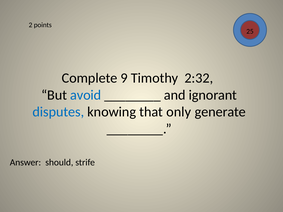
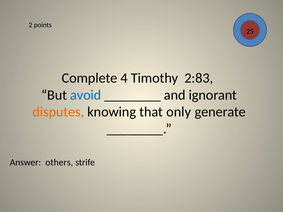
9: 9 -> 4 (124, 78)
2:32: 2:32 -> 2:83 (199, 78)
disputes colour: blue -> orange (58, 112)
should: should -> others (59, 163)
